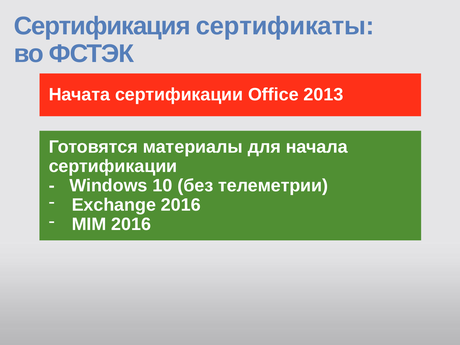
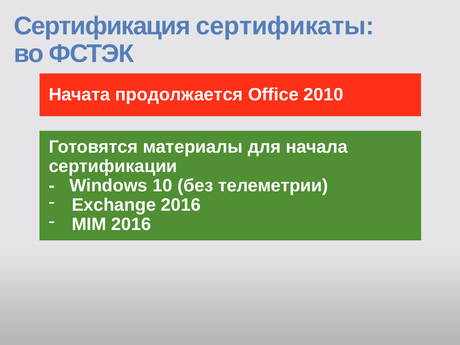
Начата сертификации: сертификации -> продолжается (179, 95)
2013: 2013 -> 2010 (323, 95)
